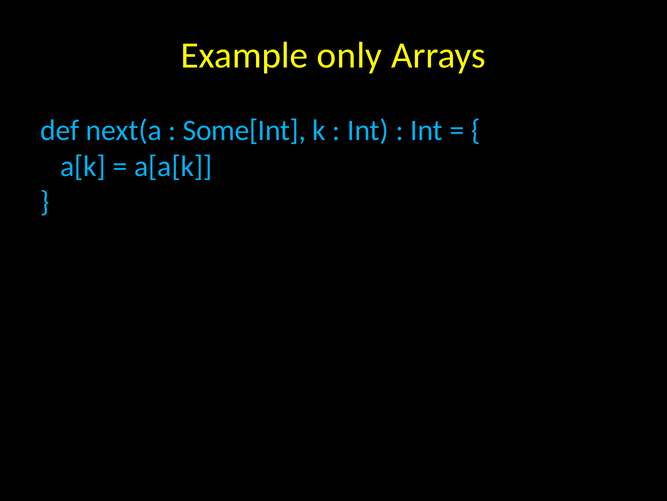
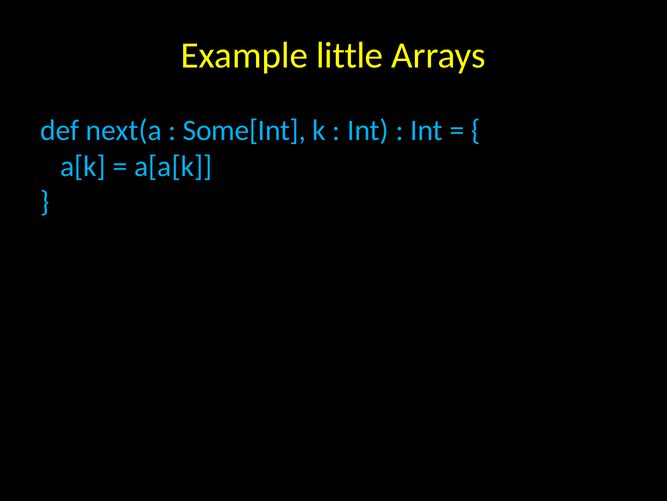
only: only -> little (350, 56)
